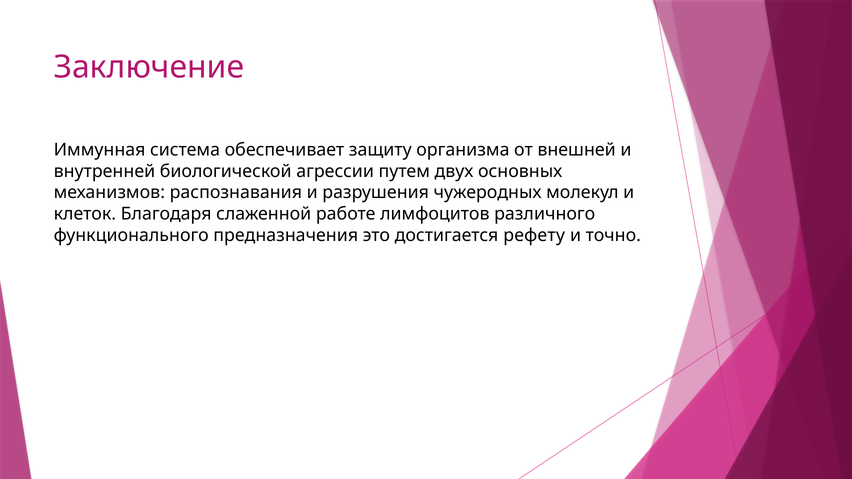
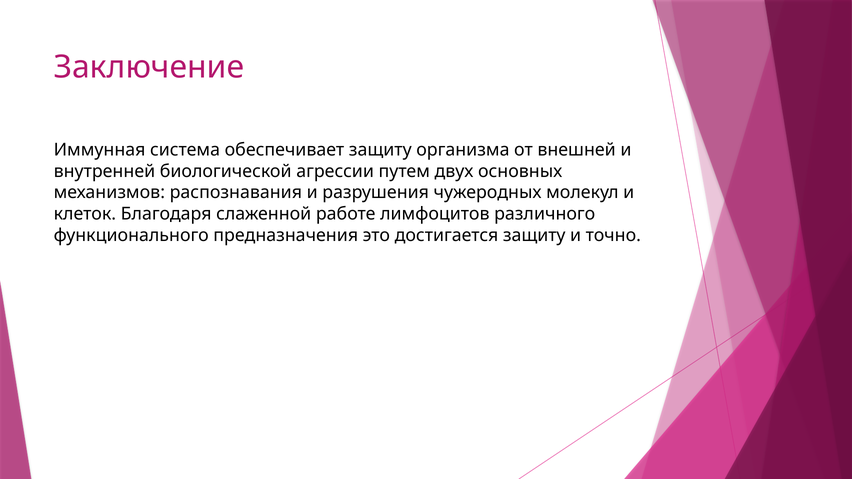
достигается рефету: рефету -> защиту (534, 235)
